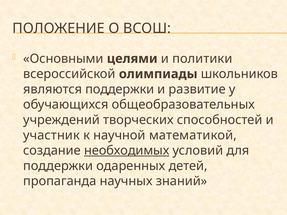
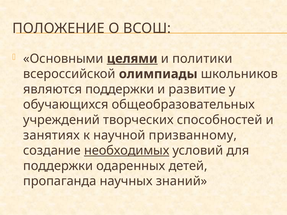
целями underline: none -> present (132, 59)
участник: участник -> занятиях (52, 135)
математикой: математикой -> призванному (193, 135)
